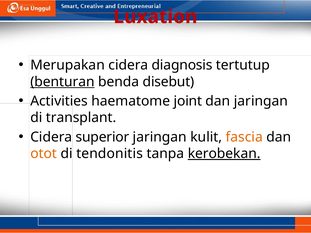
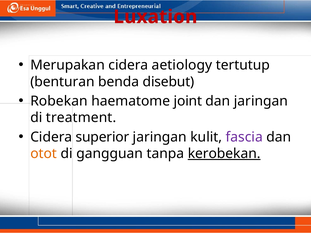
diagnosis: diagnosis -> aetiology (182, 65)
benturan underline: present -> none (62, 82)
Activities: Activities -> Robekan (59, 101)
transplant: transplant -> treatment (81, 118)
fascia colour: orange -> purple (244, 137)
tendonitis: tendonitis -> gangguan (110, 154)
